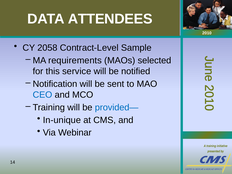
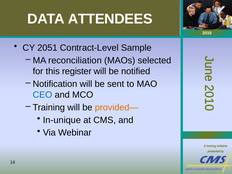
2058: 2058 -> 2051 (47, 48)
requirements: requirements -> reconciliation (75, 60)
service: service -> register (77, 71)
provided— colour: blue -> orange (117, 107)
